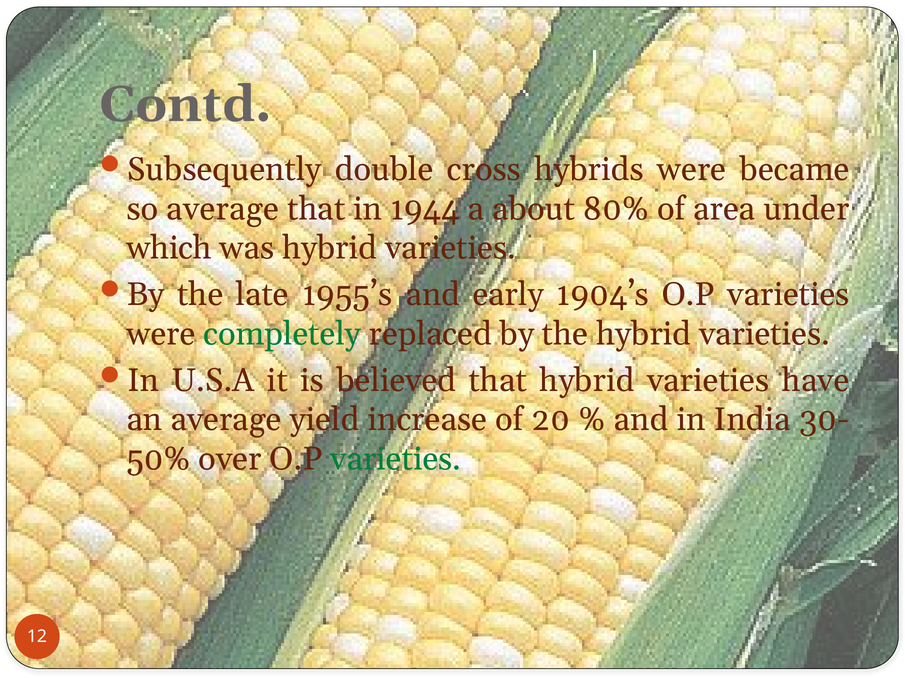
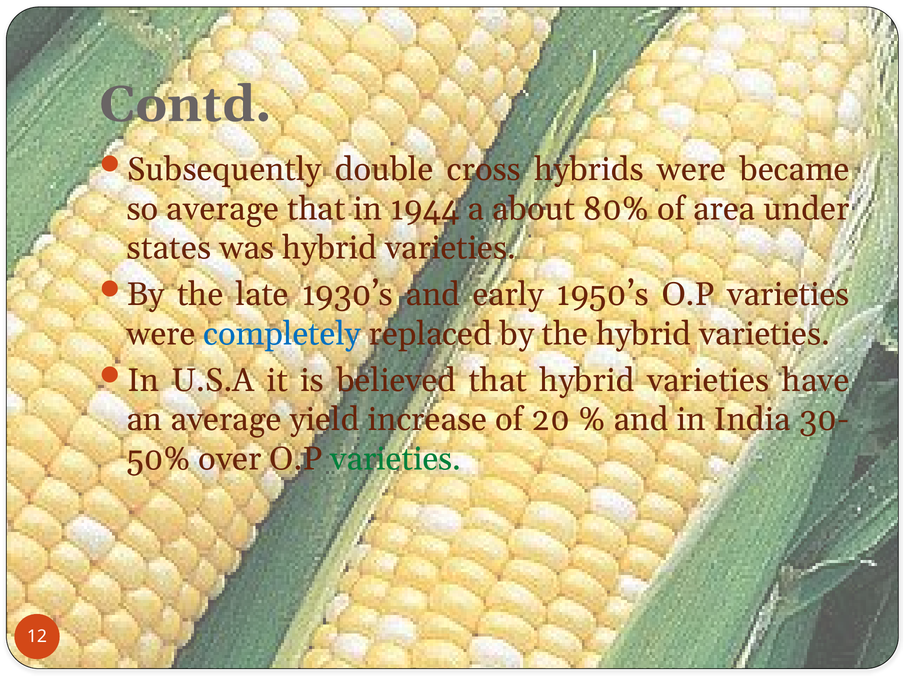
which: which -> states (169, 248)
1955’s: 1955’s -> 1930’s (347, 295)
1904’s: 1904’s -> 1950’s (603, 295)
completely colour: green -> blue (282, 334)
